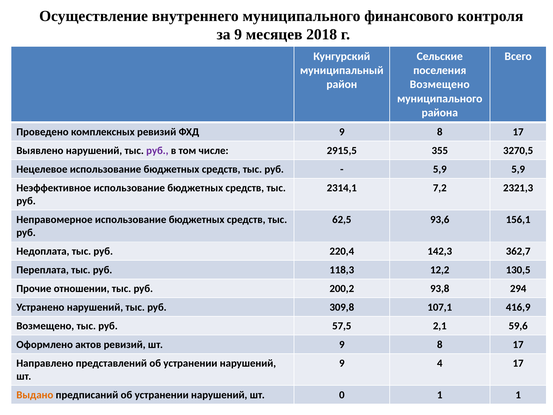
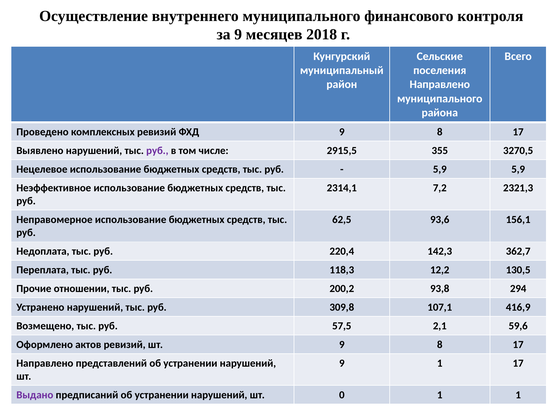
Возмещено: Возмещено -> Направлено (440, 84)
9 4: 4 -> 1 (440, 363)
Выдано colour: orange -> purple (35, 395)
